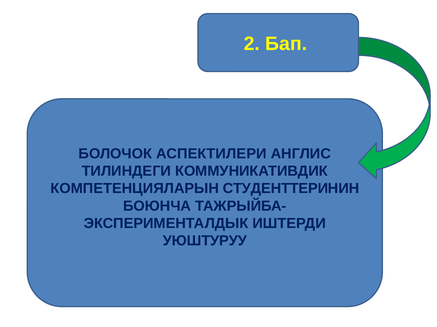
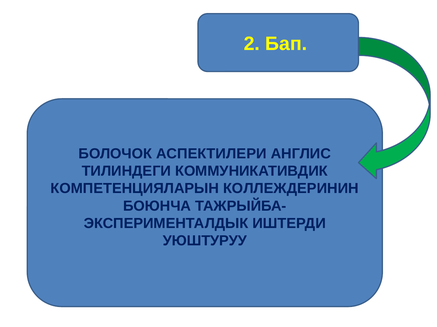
СТУДЕНТТЕРИНИН: СТУДЕНТТЕРИНИН -> КОЛЛЕЖДЕРИНИН (291, 189)
